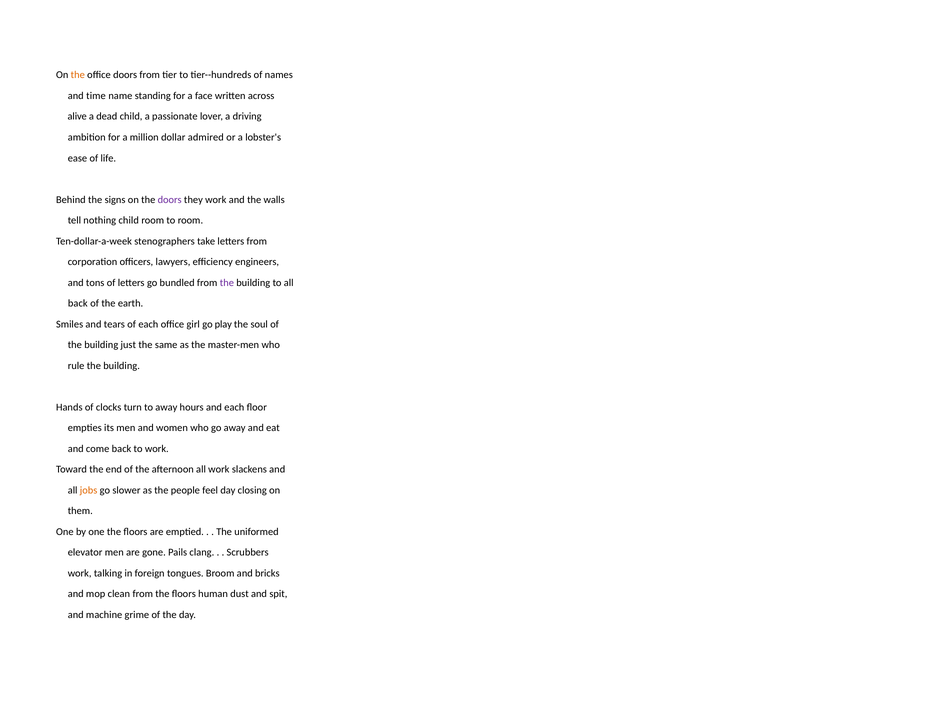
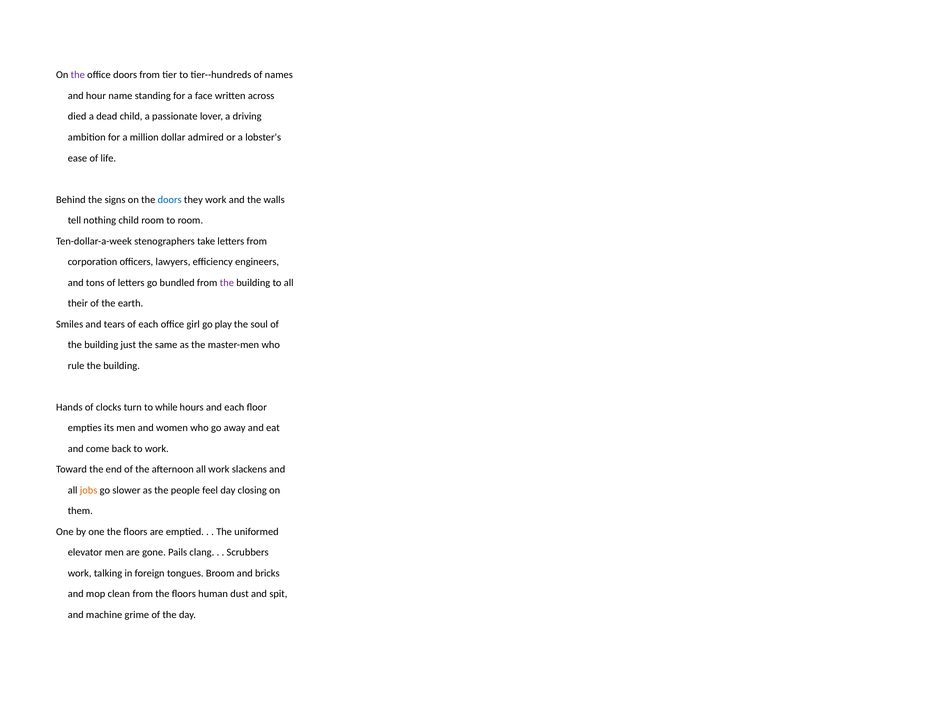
the colour: orange -> purple (78, 75)
time: time -> hour (96, 96)
alive: alive -> died (77, 117)
doors colour: purple -> blue (170, 200)
back: back -> their (78, 303)
to away: away -> while (166, 407)
